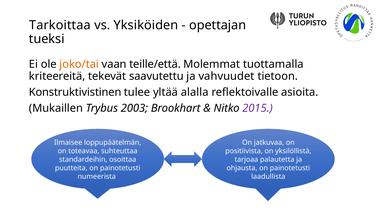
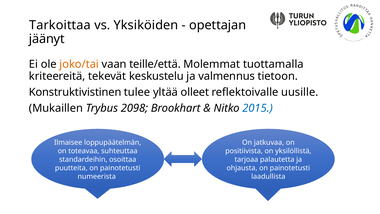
tueksi: tueksi -> jäänyt (47, 39)
saavutettu: saavutettu -> keskustelu (156, 76)
vahvuudet: vahvuudet -> valmennus (227, 76)
alalla: alalla -> olleet (195, 92)
asioita: asioita -> uusille (300, 92)
2003: 2003 -> 2098 (134, 108)
2015 colour: purple -> blue (258, 108)
